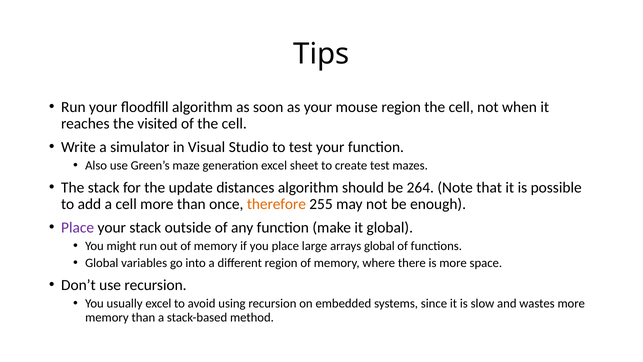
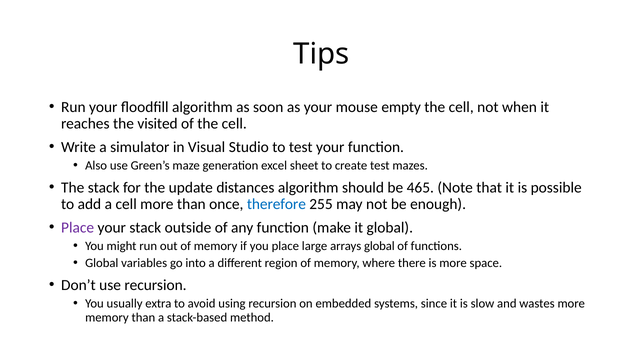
mouse region: region -> empty (401, 107)
264: 264 -> 465 (420, 187)
therefore colour: orange -> blue (276, 204)
usually excel: excel -> extra (158, 303)
